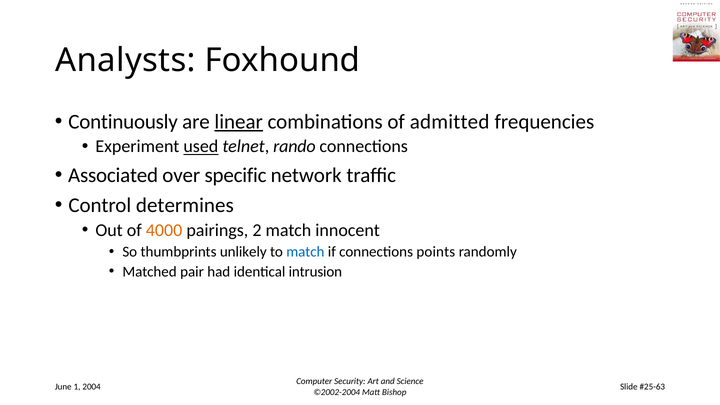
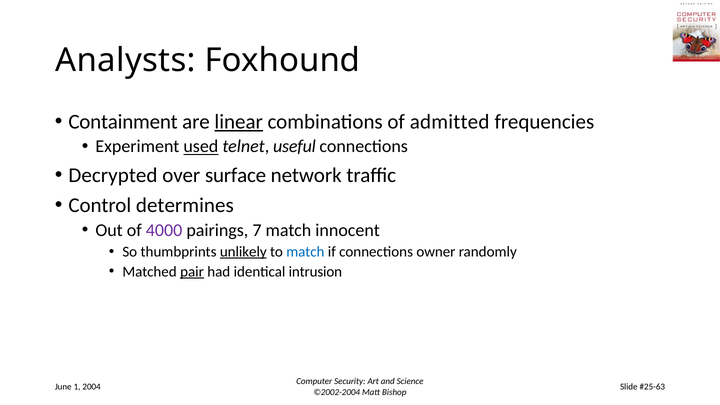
Continuously: Continuously -> Containment (123, 122)
rando: rando -> useful (294, 147)
Associated: Associated -> Decrypted (113, 175)
specific: specific -> surface (236, 175)
4000 colour: orange -> purple (164, 230)
2: 2 -> 7 (257, 230)
unlikely underline: none -> present (243, 252)
points: points -> owner (436, 252)
pair underline: none -> present (192, 272)
